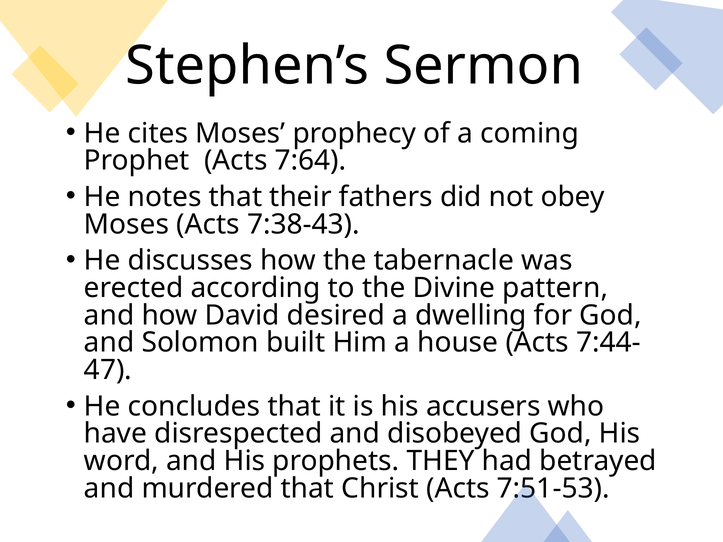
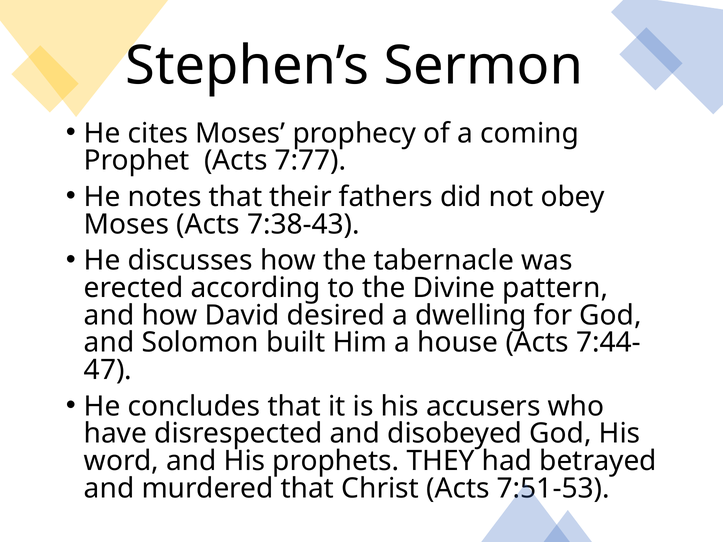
7:64: 7:64 -> 7:77 (311, 161)
